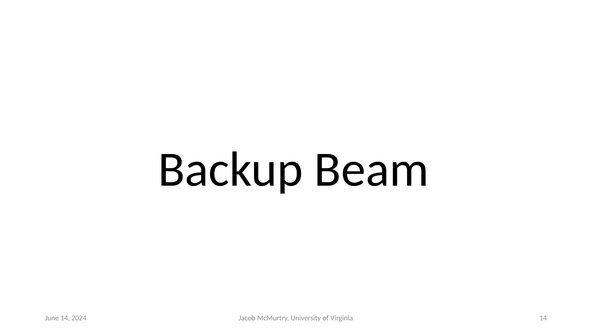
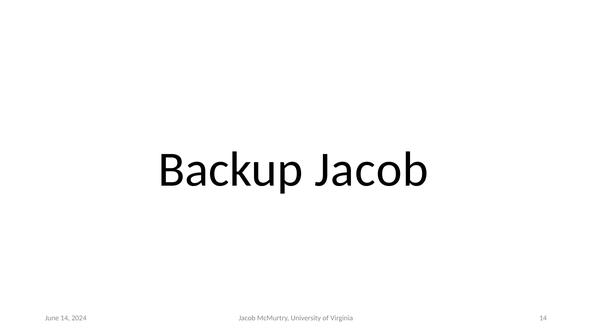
Backup Beam: Beam -> Jacob (371, 170)
